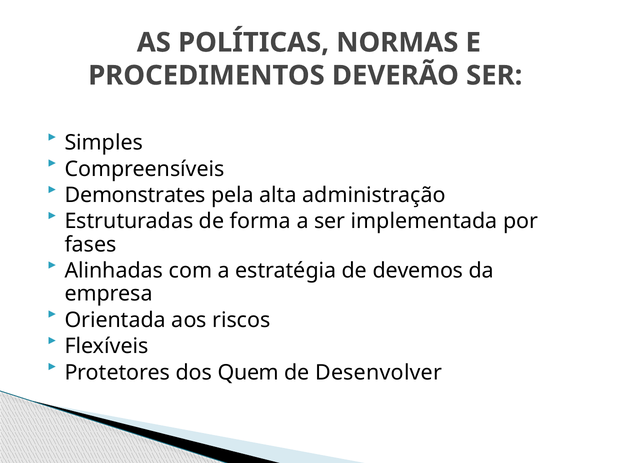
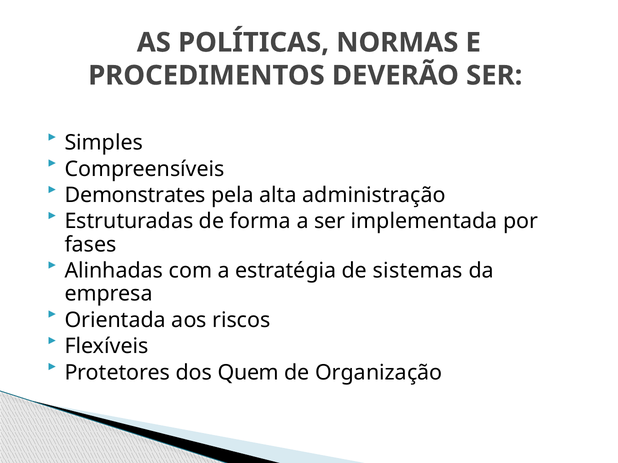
devemos: devemos -> sistemas (418, 271)
Desenvolver: Desenvolver -> Organização (379, 373)
